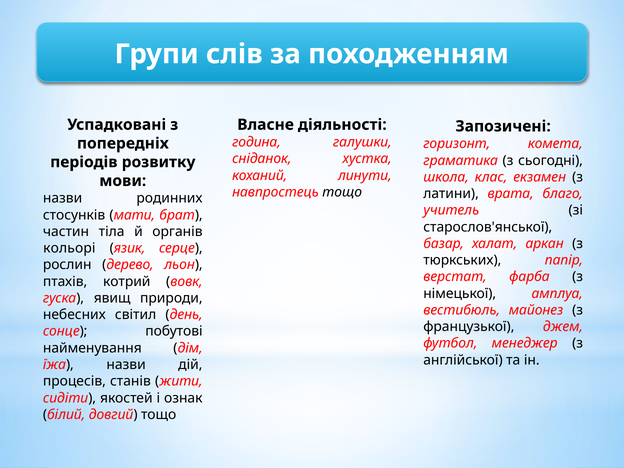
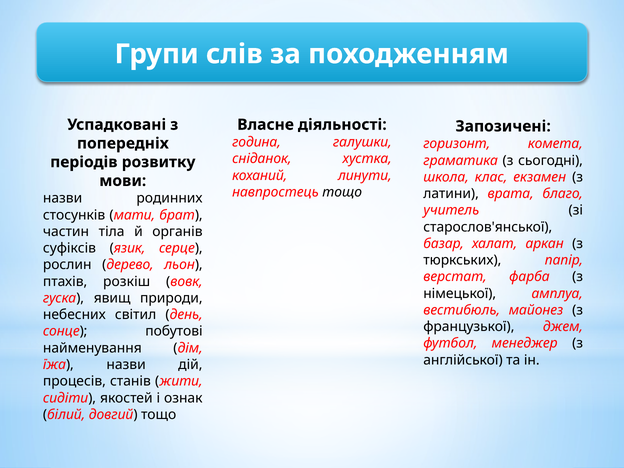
кольорі: кольорі -> суфіксів (69, 248)
котрий: котрий -> розкіш (127, 282)
